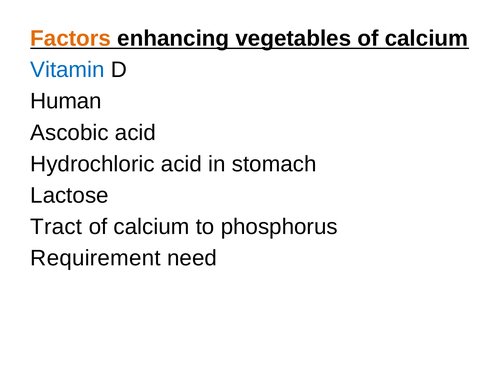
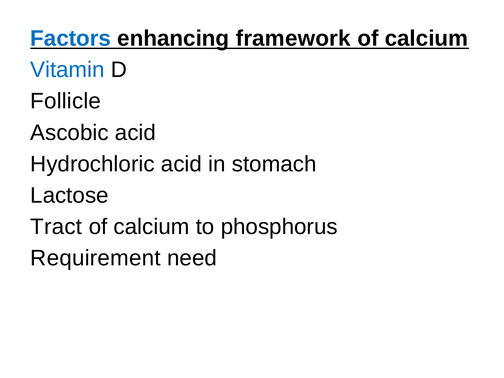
Factors colour: orange -> blue (71, 39)
vegetables: vegetables -> framework (293, 39)
Human: Human -> Follicle (66, 101)
